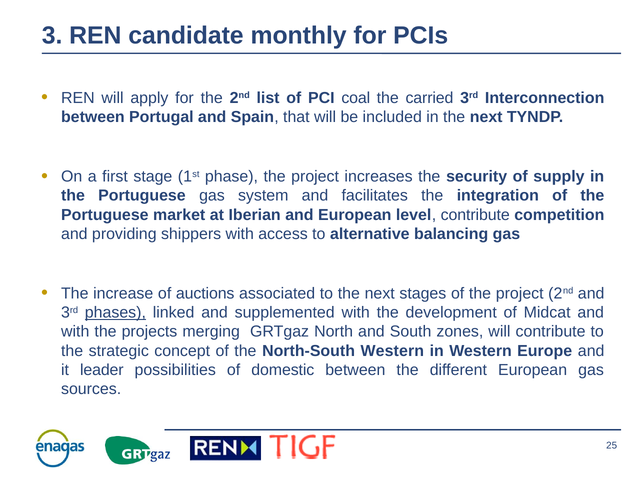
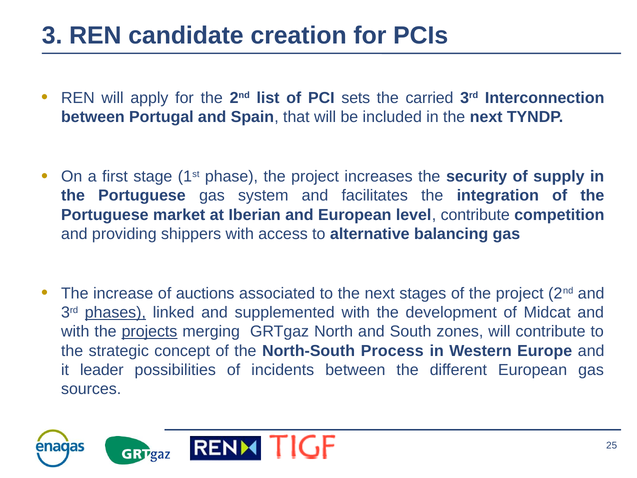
monthly: monthly -> creation (299, 35)
coal: coal -> sets (356, 98)
projects underline: none -> present (149, 332)
North-South Western: Western -> Process (392, 351)
domestic: domestic -> incidents (283, 370)
